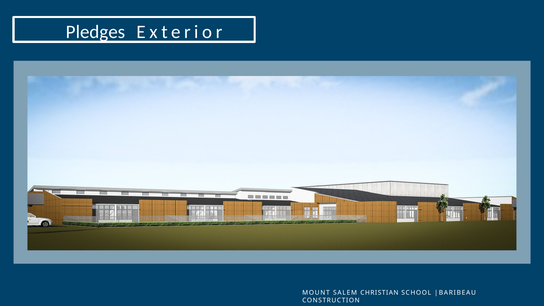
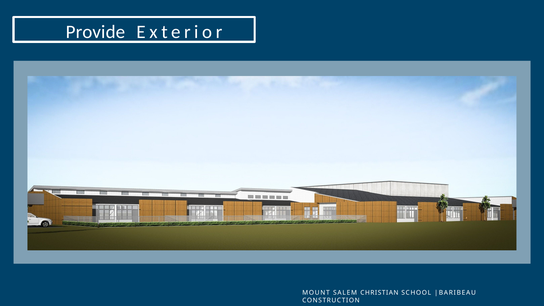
Pledges: Pledges -> Provide (96, 32)
